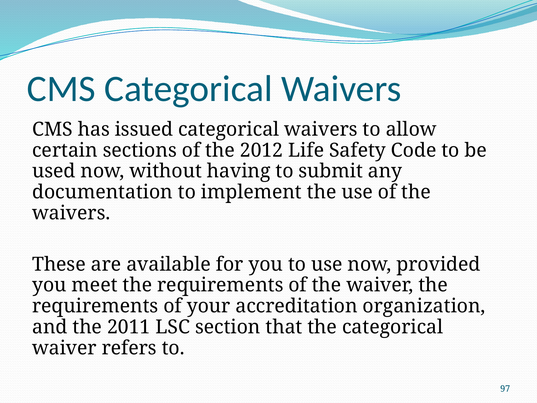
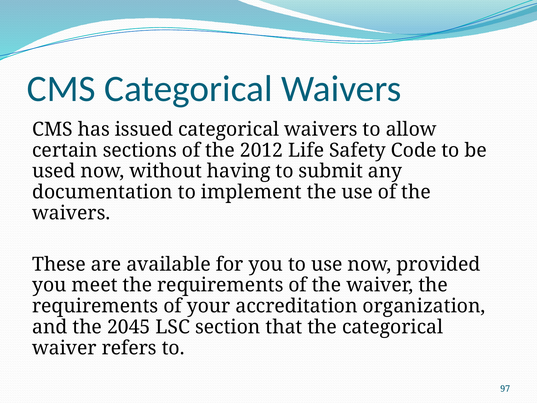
2011: 2011 -> 2045 (129, 327)
